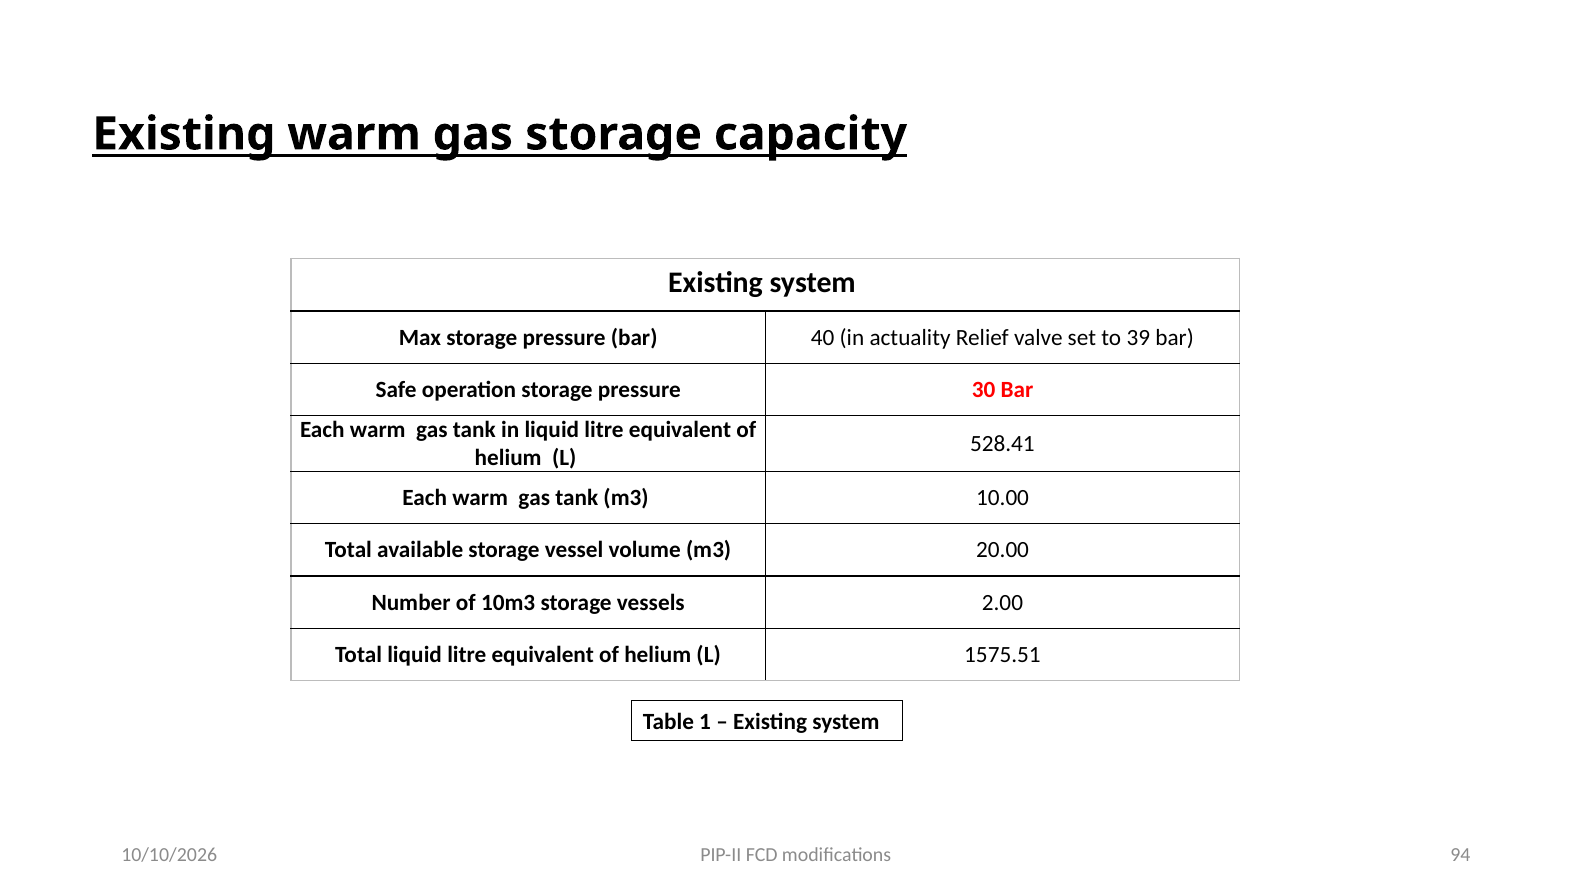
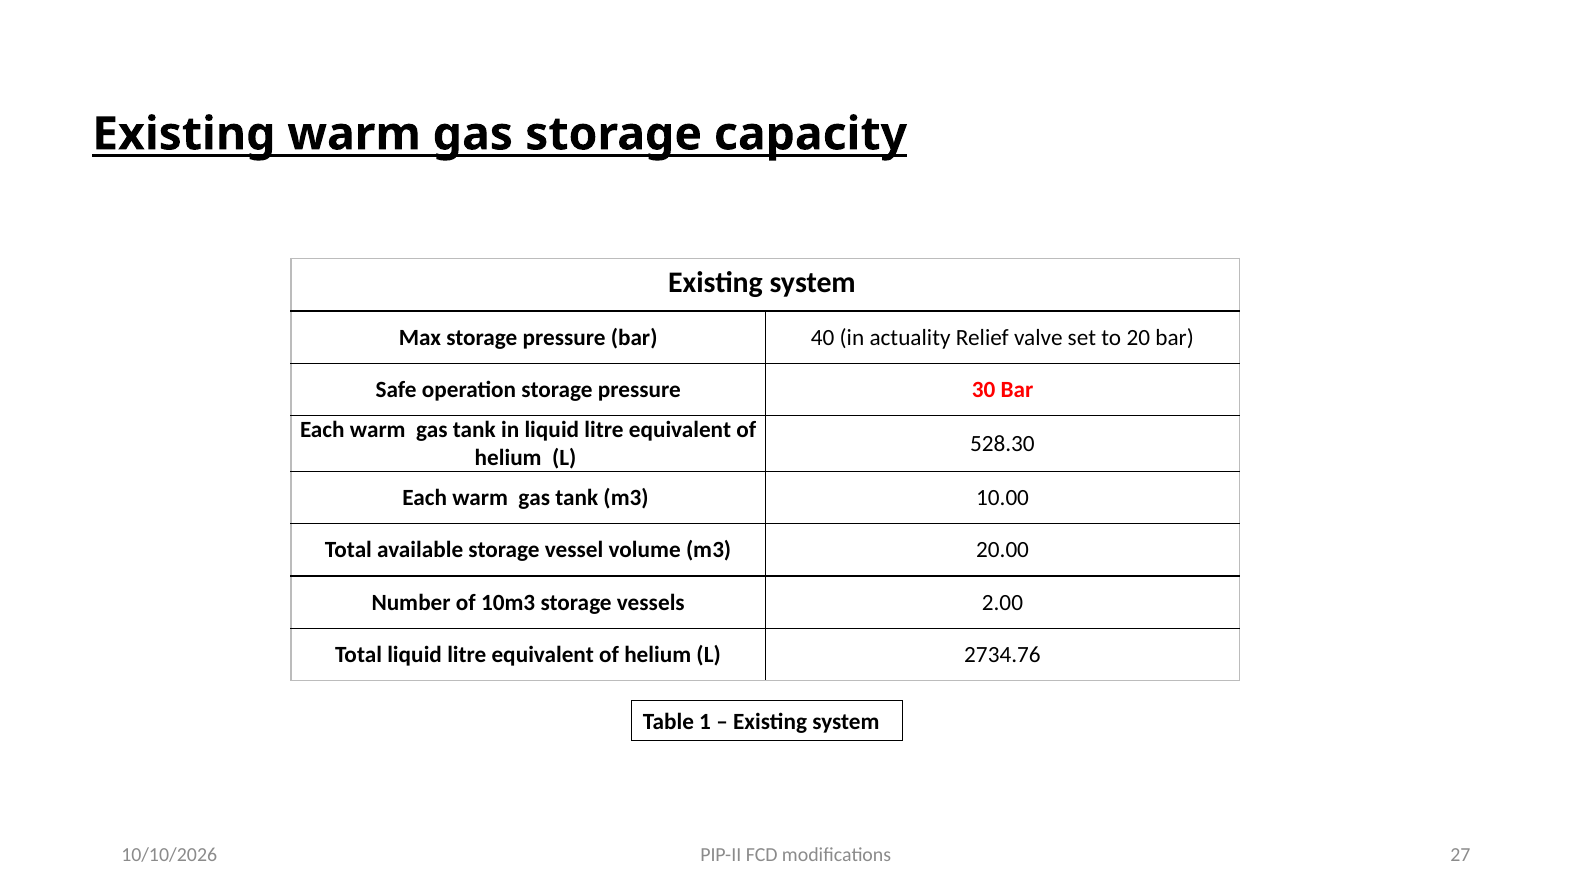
39: 39 -> 20 (1138, 338)
528.41: 528.41 -> 528.30 (1002, 444)
1575.51: 1575.51 -> 2734.76 (1002, 655)
94: 94 -> 27 (1460, 855)
